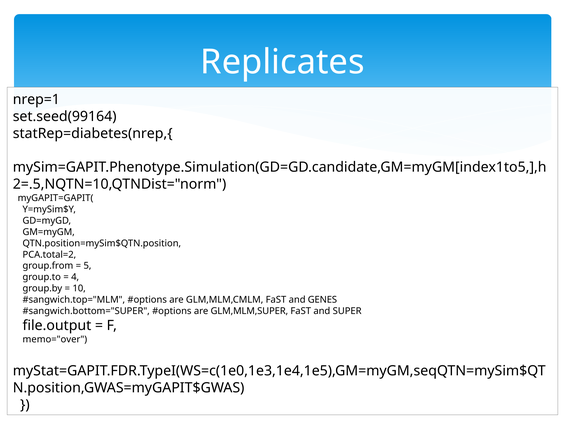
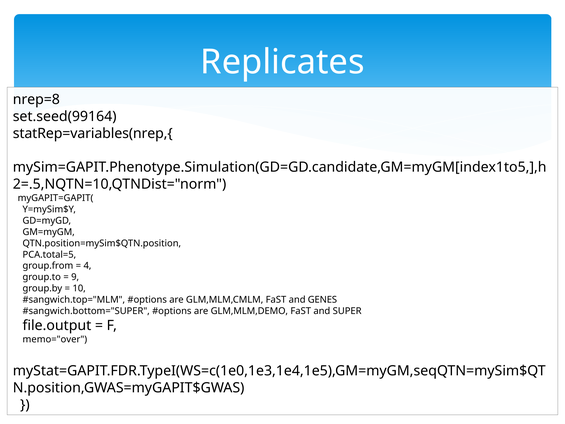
nrep=1: nrep=1 -> nrep=8 (36, 99)
statRep=diabetes(nrep,{: statRep=diabetes(nrep,{ -> statRep=variables(nrep,{ (93, 133)
PCA.total=2: PCA.total=2 -> PCA.total=5 (49, 254)
5: 5 -> 4 (87, 266)
4: 4 -> 9 (75, 277)
GLM,MLM,SUPER: GLM,MLM,SUPER -> GLM,MLM,DEMO (249, 311)
